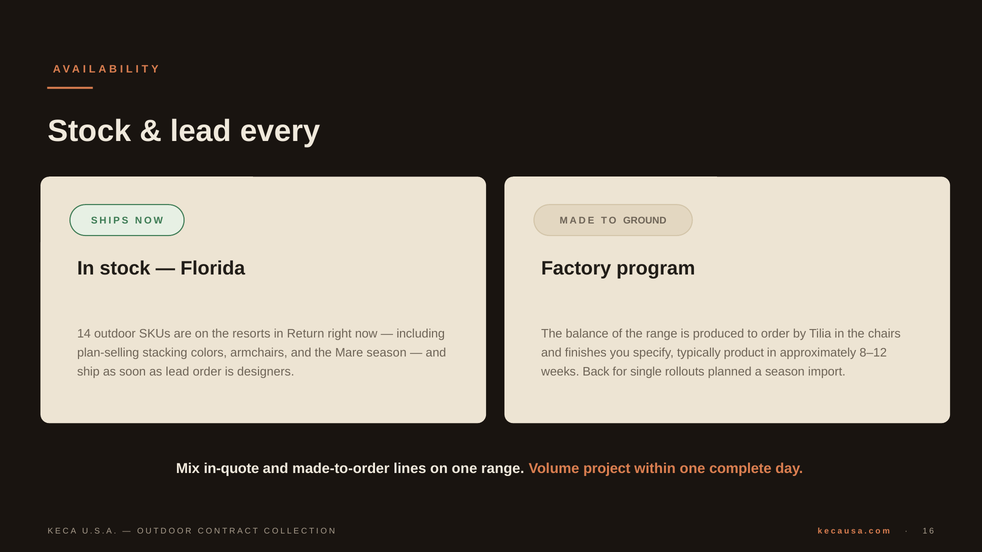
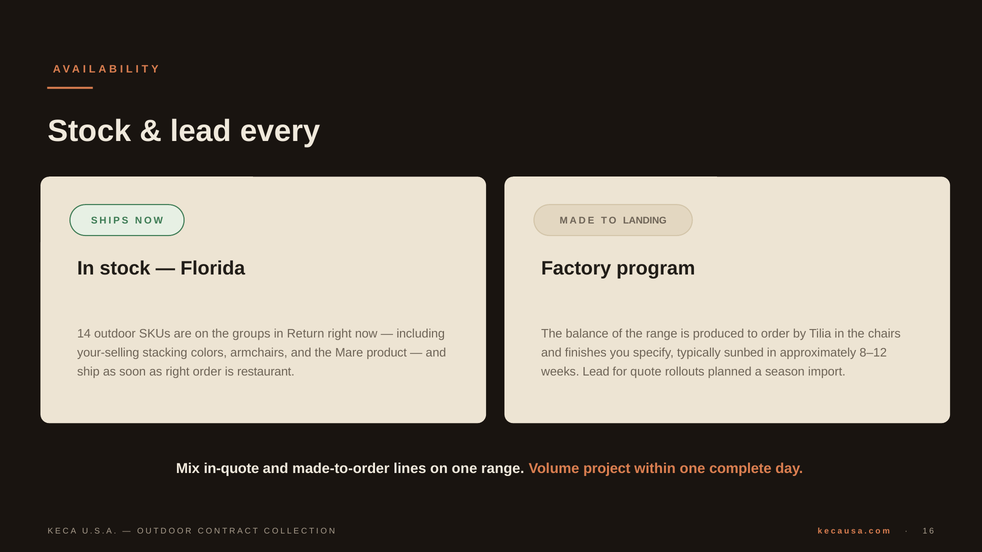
GROUND: GROUND -> LANDING (645, 221)
resorts: resorts -> groups (251, 334)
plan-selling: plan-selling -> your-selling (108, 353)
Mare season: season -> product (387, 353)
product: product -> sunbed (744, 353)
as lead: lead -> right (178, 372)
designers: designers -> restaurant (266, 372)
weeks Back: Back -> Lead (596, 372)
single: single -> quote (646, 372)
